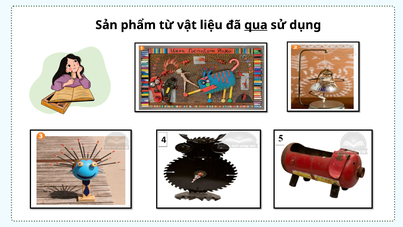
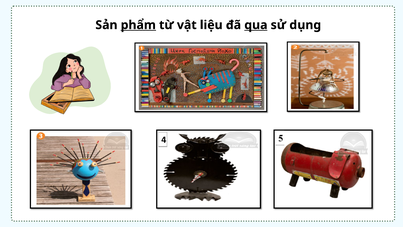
phẩm underline: none -> present (138, 25)
